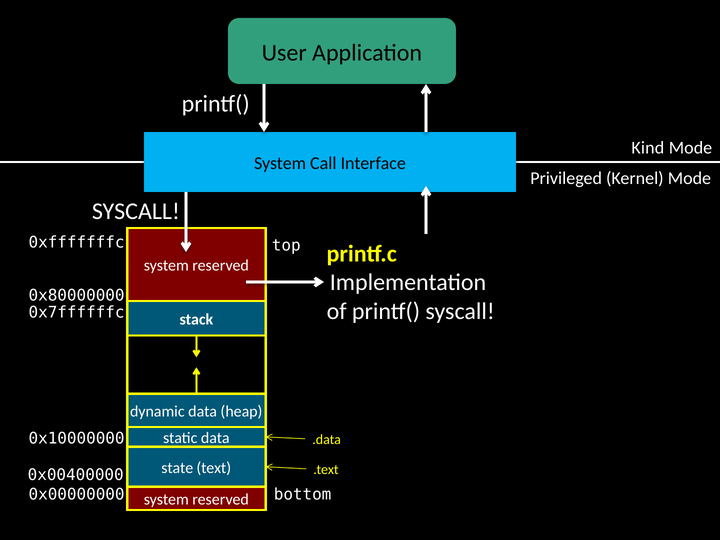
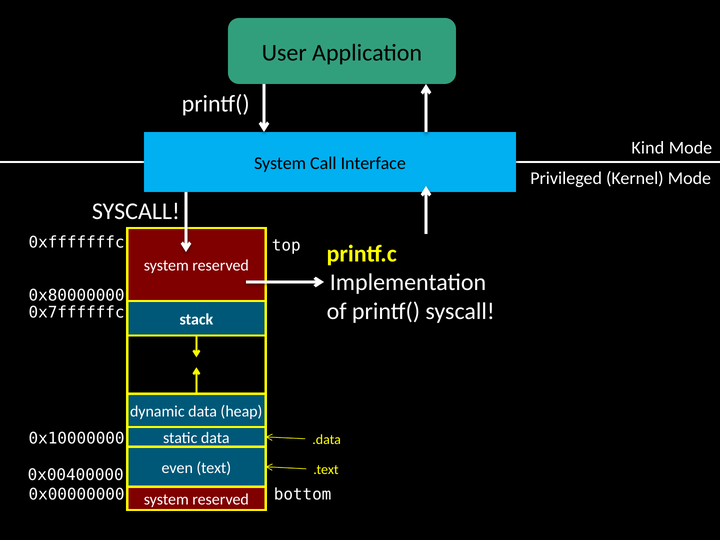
state: state -> even (177, 468)
